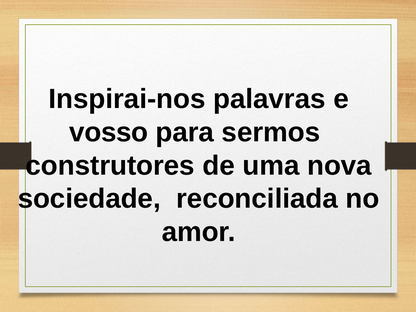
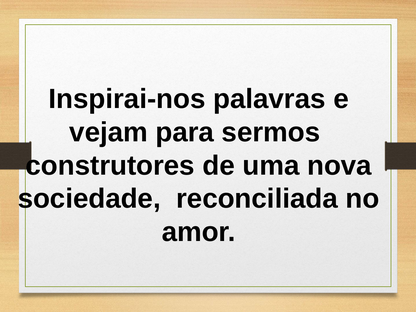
vosso: vosso -> vejam (109, 132)
